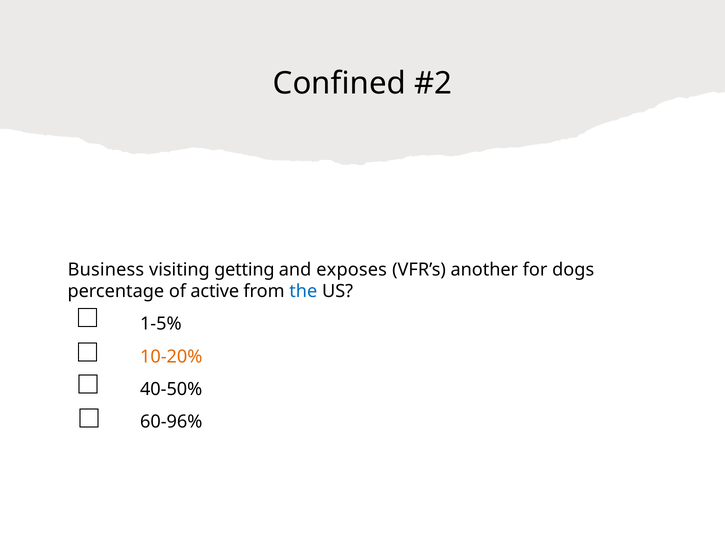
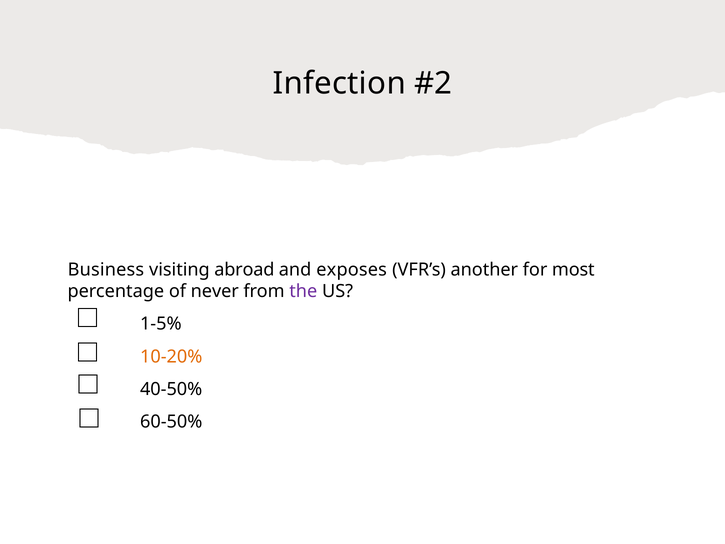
Confined: Confined -> Infection (339, 83)
getting: getting -> abroad (244, 269)
dogs: dogs -> most (573, 269)
active: active -> never (215, 291)
the colour: blue -> purple (303, 291)
60-96%: 60-96% -> 60-50% (171, 422)
